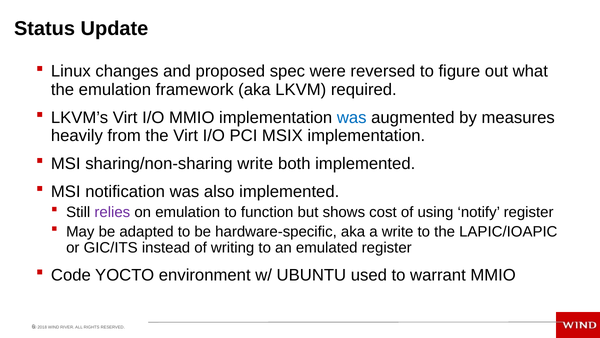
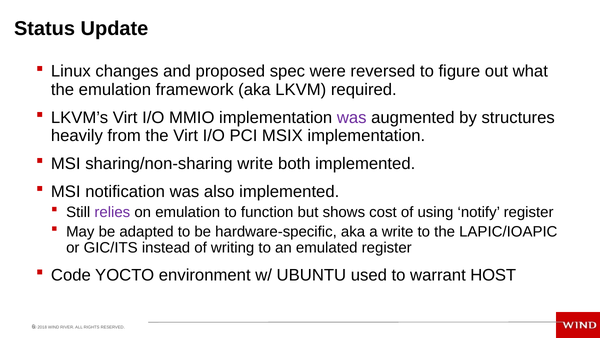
was colour: blue -> purple (352, 117)
measures: measures -> structures (518, 117)
warrant MMIO: MMIO -> HOST (493, 275)
